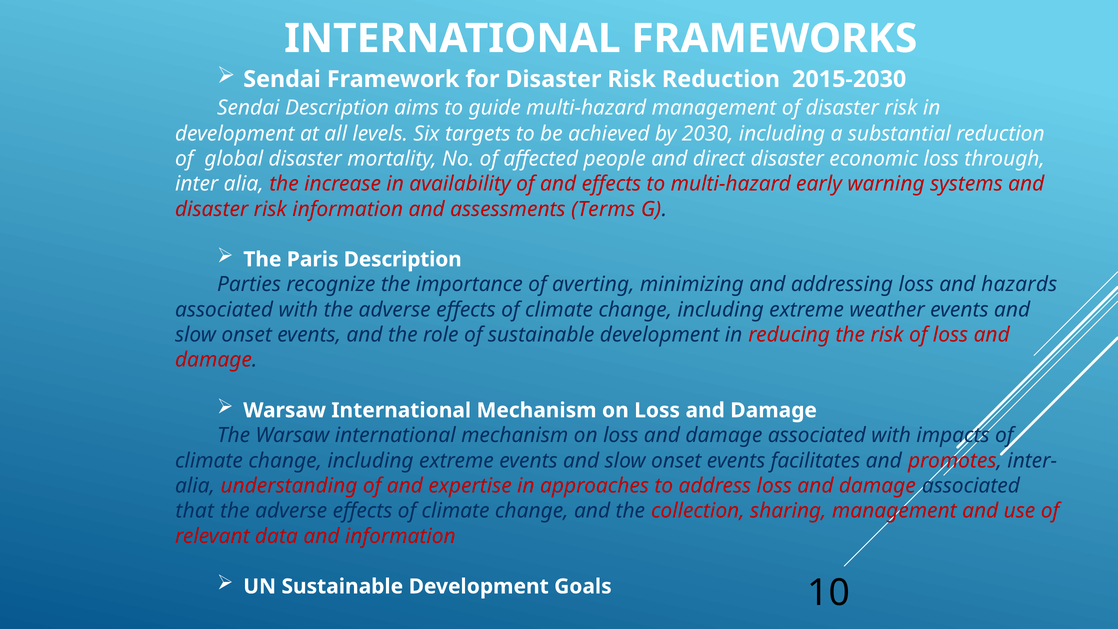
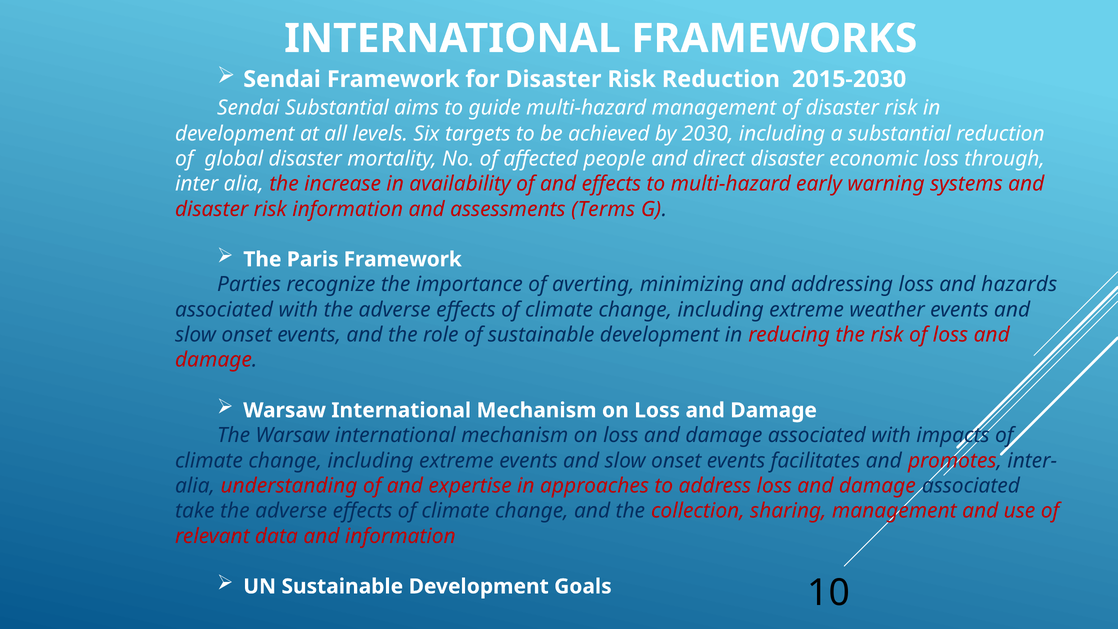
Sendai Description: Description -> Substantial (337, 108)
Paris Description: Description -> Framework (403, 259)
that: that -> take (195, 511)
